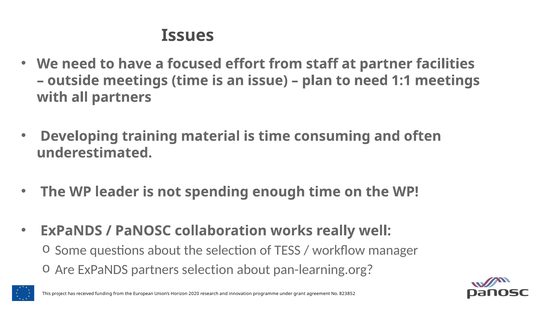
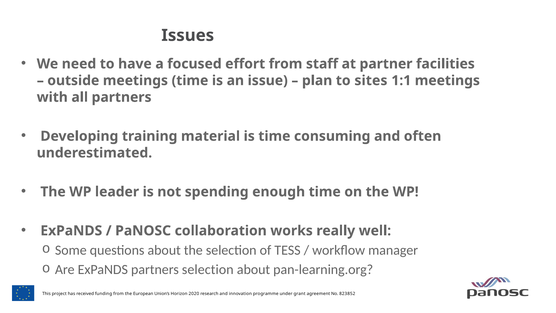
to need: need -> sites (371, 80)
